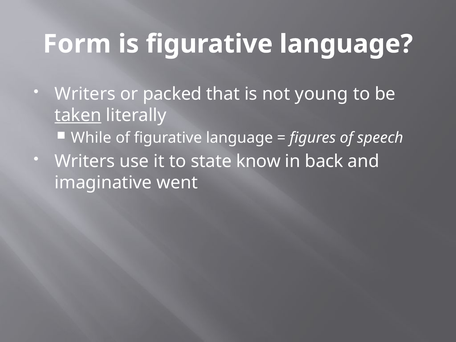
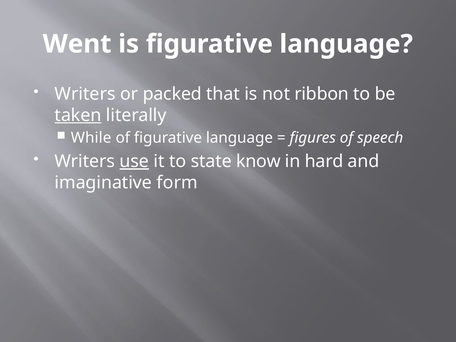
Form: Form -> Went (77, 44)
young: young -> ribbon (322, 94)
use underline: none -> present (134, 161)
back: back -> hard (324, 161)
went: went -> form (177, 183)
